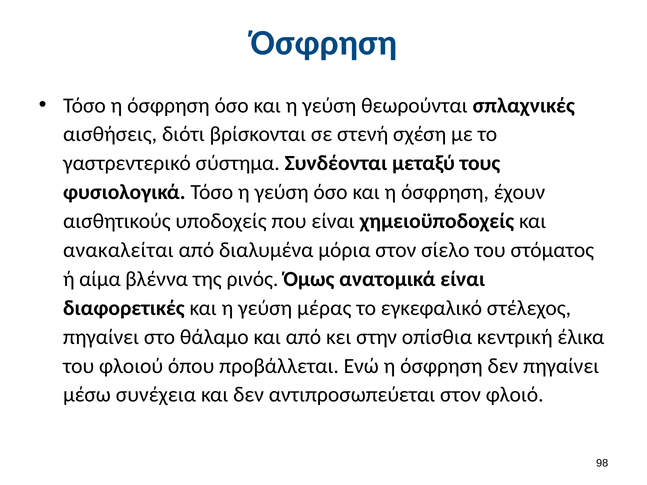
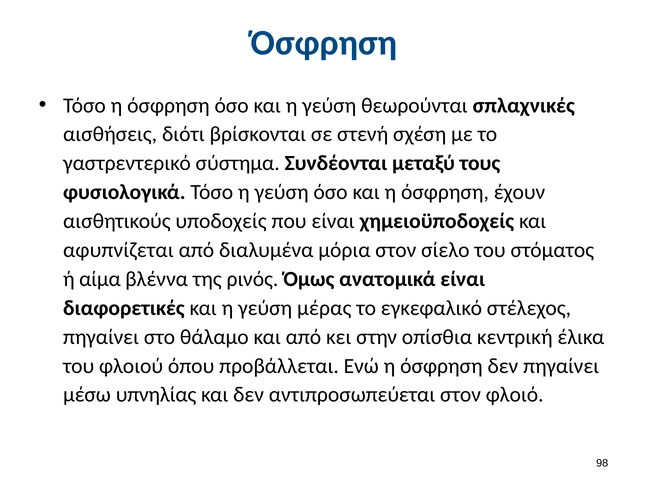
ανακαλείται: ανακαλείται -> αφυπνίζεται (118, 250)
συνέχεια: συνέχεια -> υπνηλίας (156, 395)
